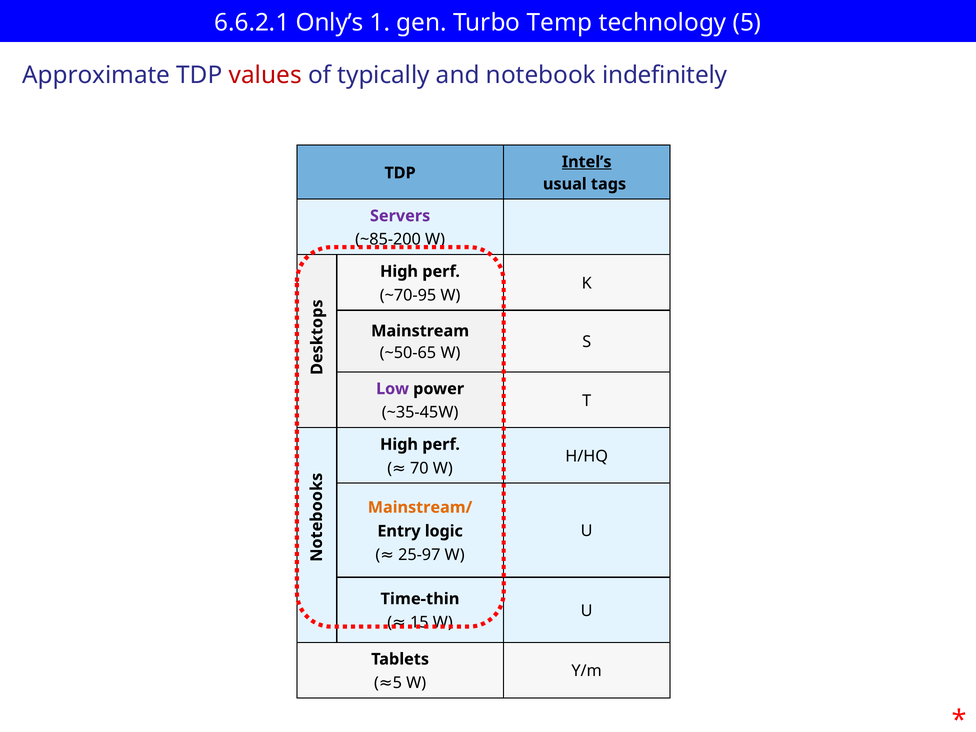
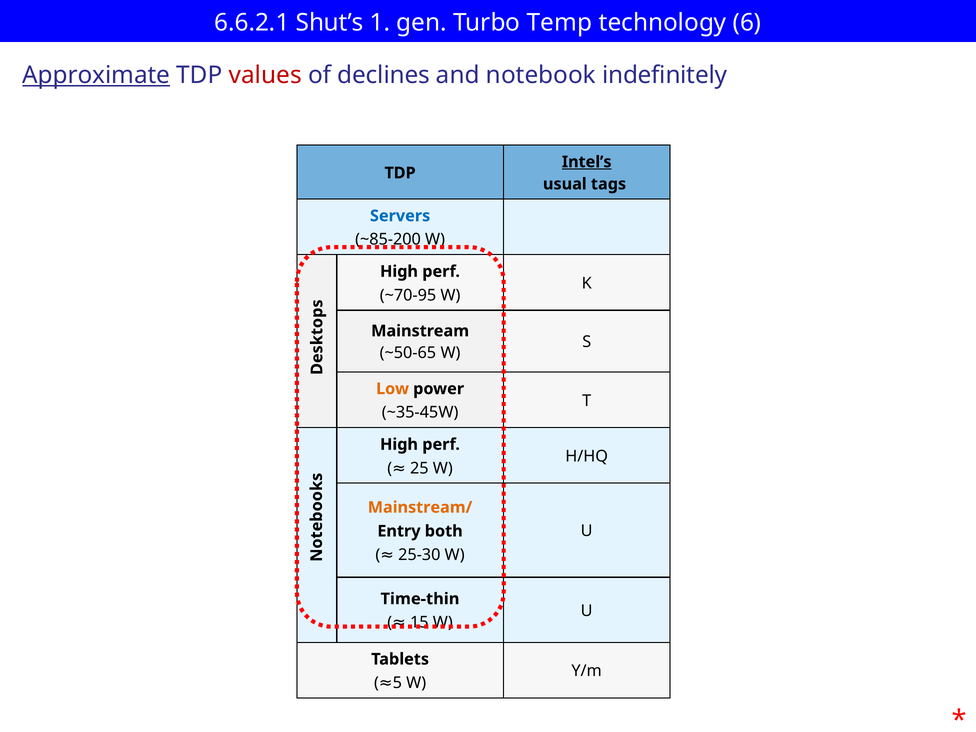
Only’s: Only’s -> Shut’s (330, 23)
5: 5 -> 6 (747, 23)
Approximate underline: none -> present (96, 75)
typically: typically -> declines (384, 75)
Servers colour: purple -> blue (400, 216)
Low colour: purple -> orange (393, 389)
70: 70 -> 25 (419, 468)
logic: logic -> both (444, 531)
25-97: 25-97 -> 25-30 (419, 555)
